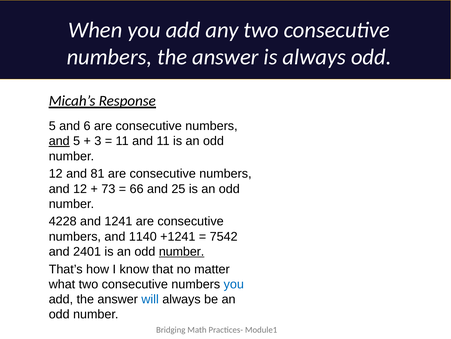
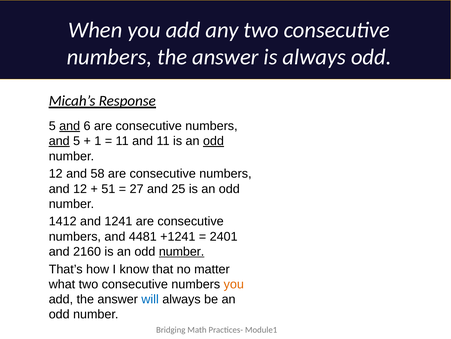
and underline: none -> present (70, 126)
3: 3 -> 1 (98, 141)
odd underline: none -> present (213, 141)
81: 81 -> 58 (98, 173)
73: 73 -> 51 (108, 188)
66: 66 -> 27 (137, 188)
4228: 4228 -> 1412 (63, 221)
1140: 1140 -> 4481 (143, 236)
7542: 7542 -> 2401 (224, 236)
2401: 2401 -> 2160 (87, 251)
you colour: blue -> orange (234, 284)
